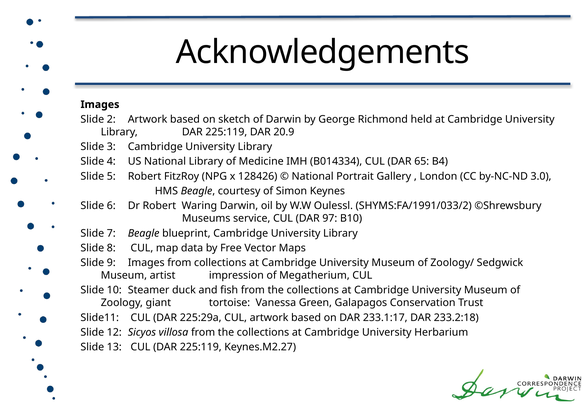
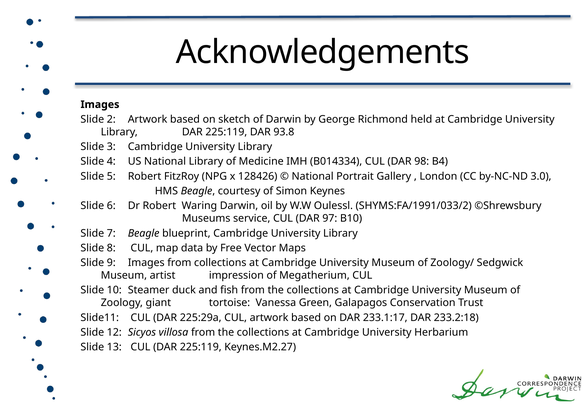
20.9: 20.9 -> 93.8 (284, 132)
65: 65 -> 98 (422, 161)
